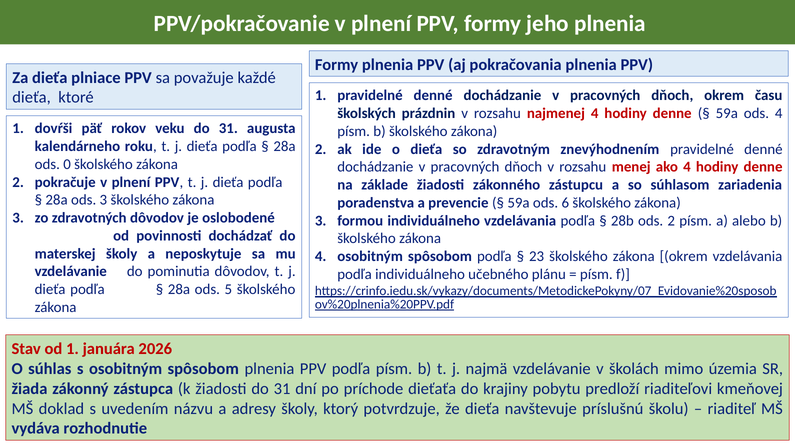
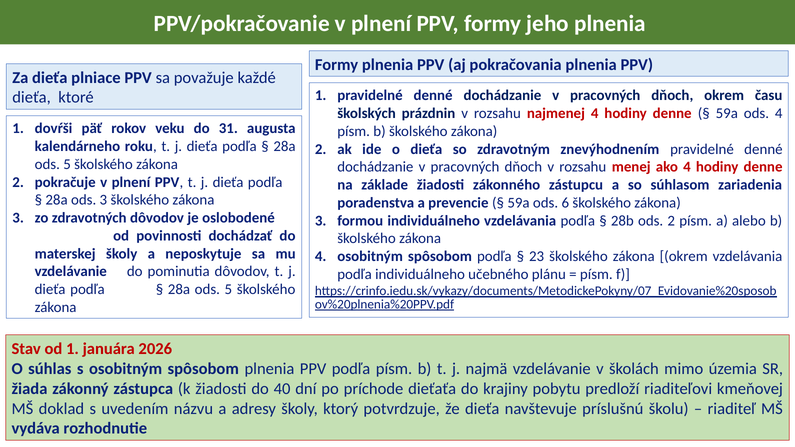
0: 0 -> 5 (67, 164)
žiadosti do 31: 31 -> 40 (282, 389)
